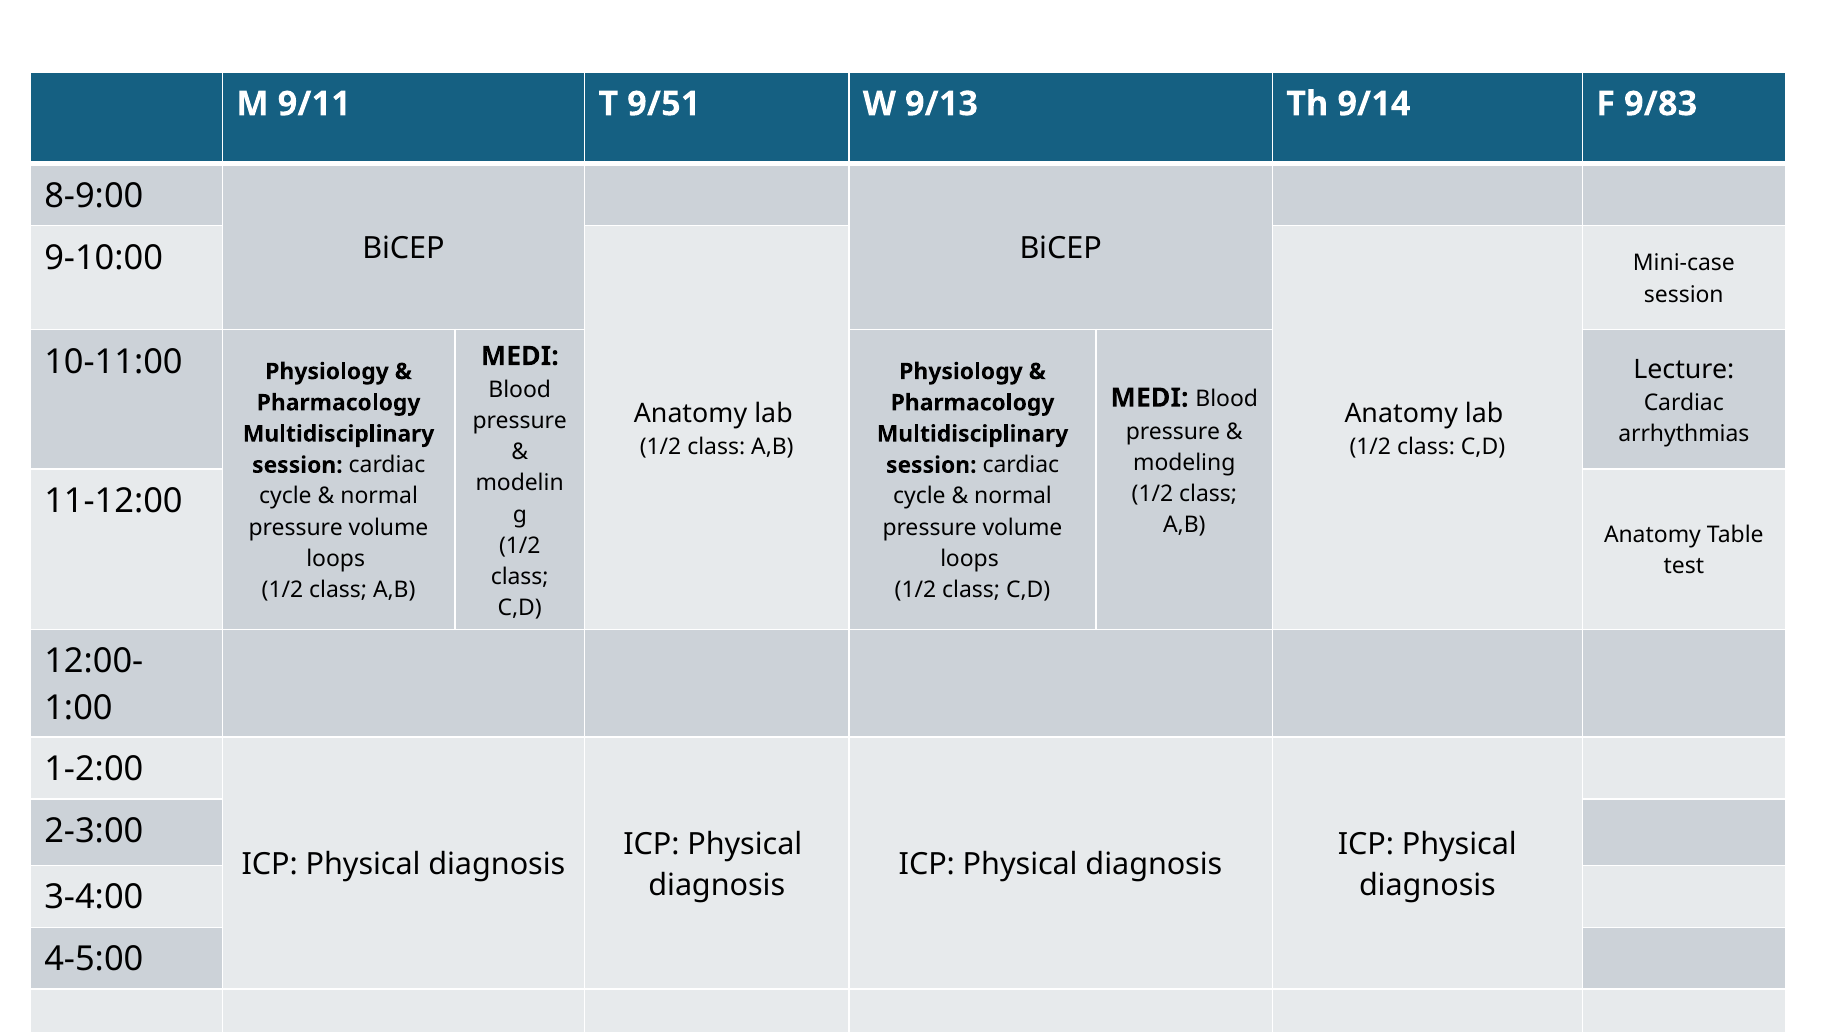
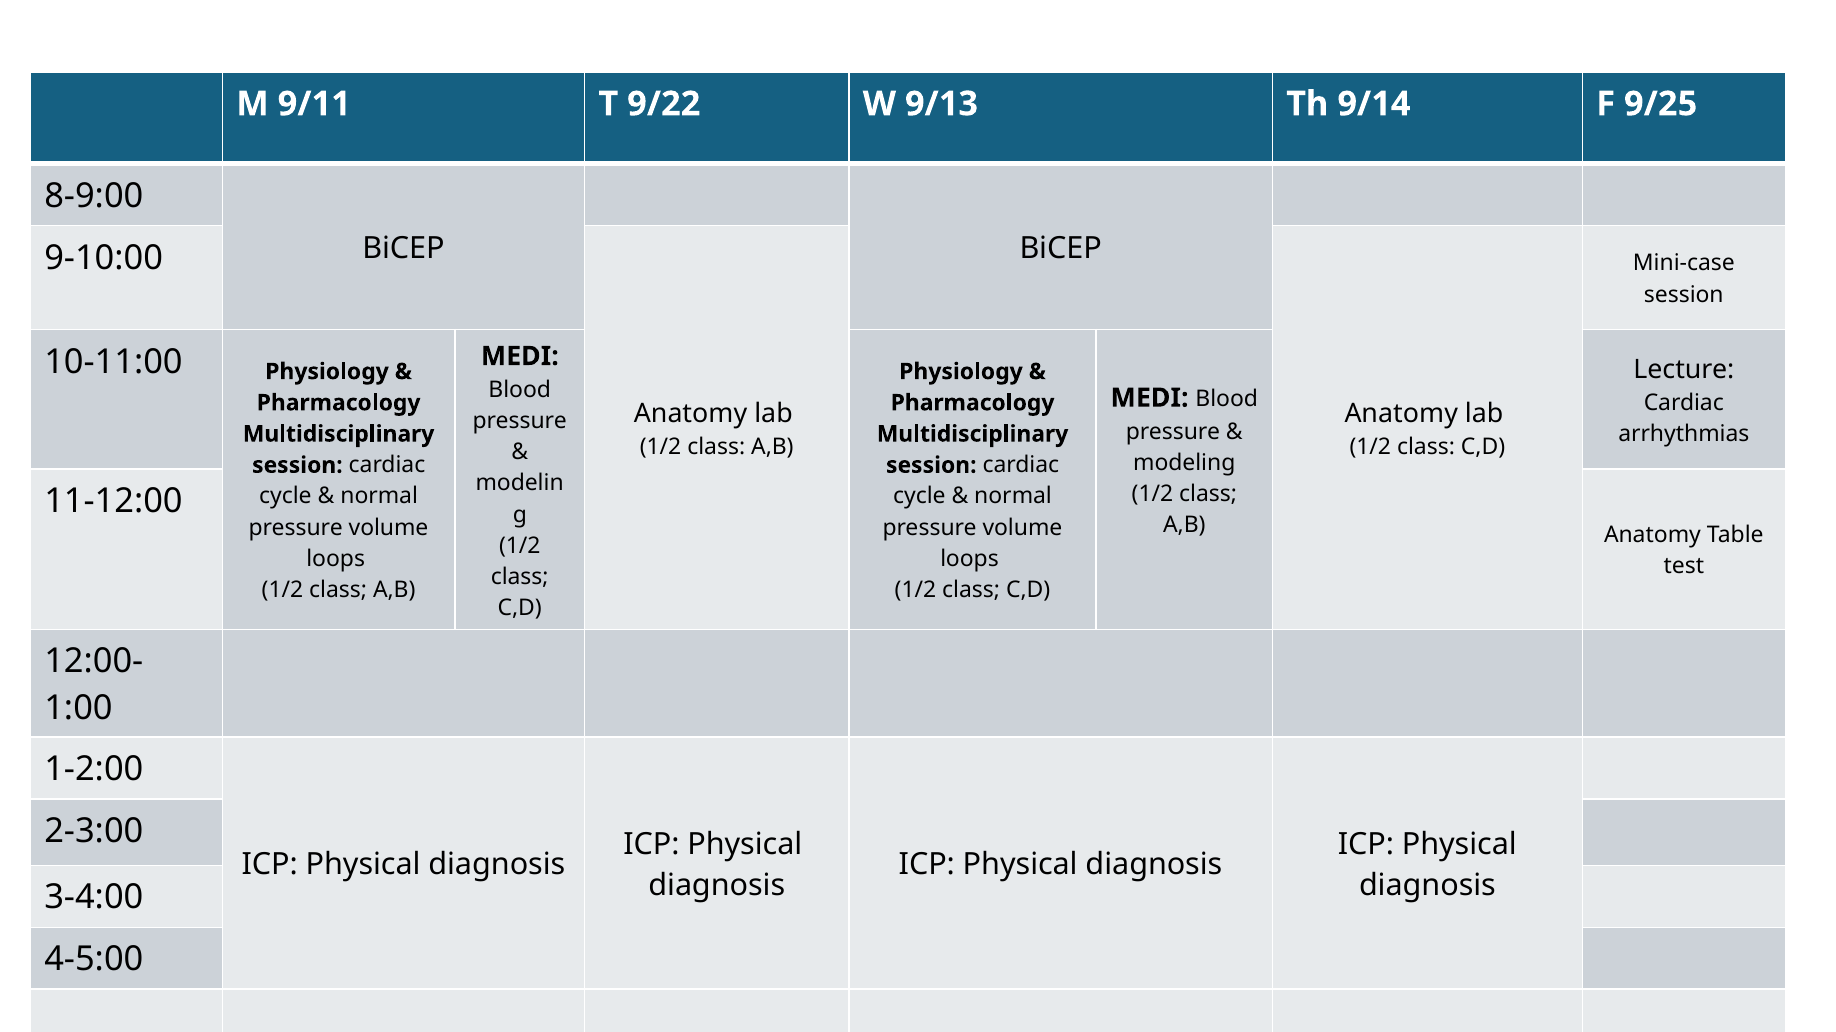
9/51: 9/51 -> 9/22 (664, 104)
9/83: 9/83 -> 9/25 (1661, 104)
